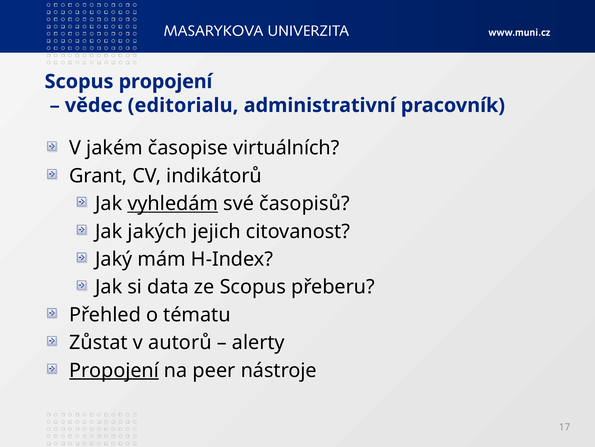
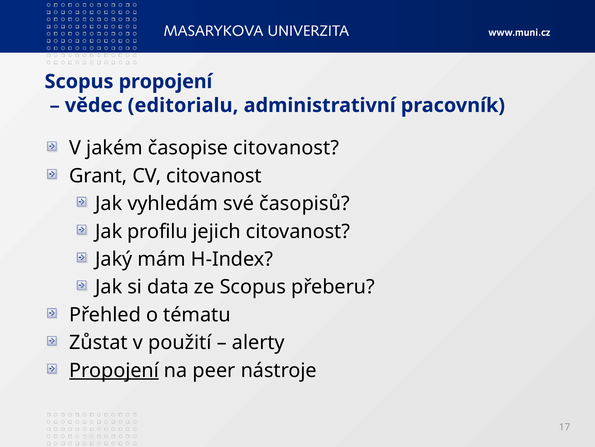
časopise virtuálních: virtuálních -> citovanost (286, 148)
CV indikátorů: indikátorů -> citovanost (214, 176)
vyhledám underline: present -> none (173, 203)
jakých: jakých -> profilu (157, 231)
autorů: autorů -> použití (180, 342)
